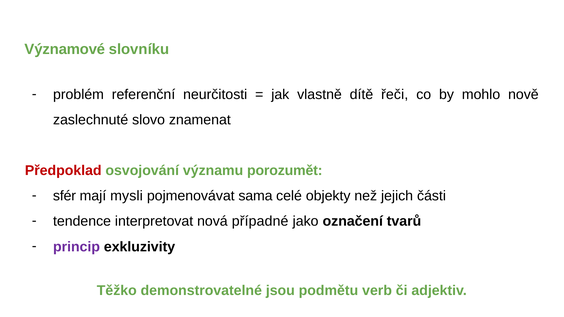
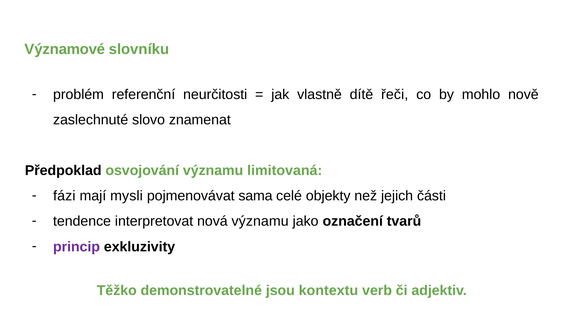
Předpoklad colour: red -> black (63, 171)
porozumět: porozumět -> limitovaná (285, 171)
sfér: sfér -> fázi (64, 196)
nová případné: případné -> významu (260, 222)
podmětu: podmětu -> kontextu (328, 291)
